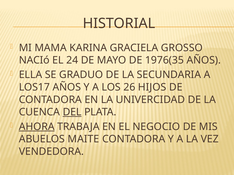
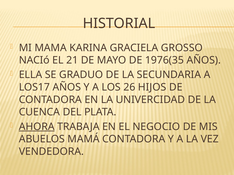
24: 24 -> 21 (72, 60)
DEL underline: present -> none (72, 112)
MAITE: MAITE -> MAMÁ (84, 139)
